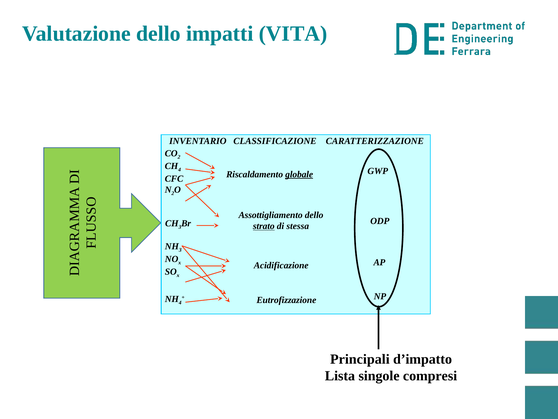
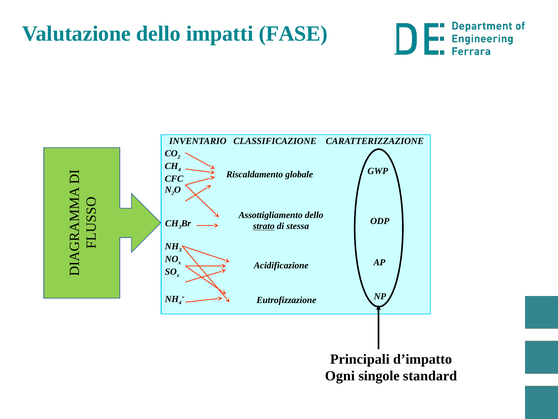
VITA: VITA -> FASE (293, 34)
globale underline: present -> none (299, 174)
Lista: Lista -> Ogni (340, 375)
compresi: compresi -> standard (430, 375)
